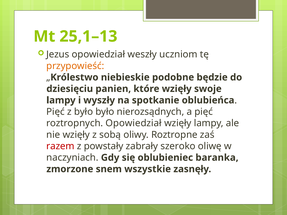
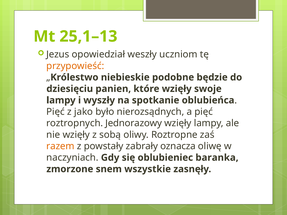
z było: było -> jako (84, 112)
roztropnych Opowiedział: Opowiedział -> Jednorazowy (134, 123)
razem colour: red -> orange (60, 146)
szeroko: szeroko -> oznacza (178, 146)
